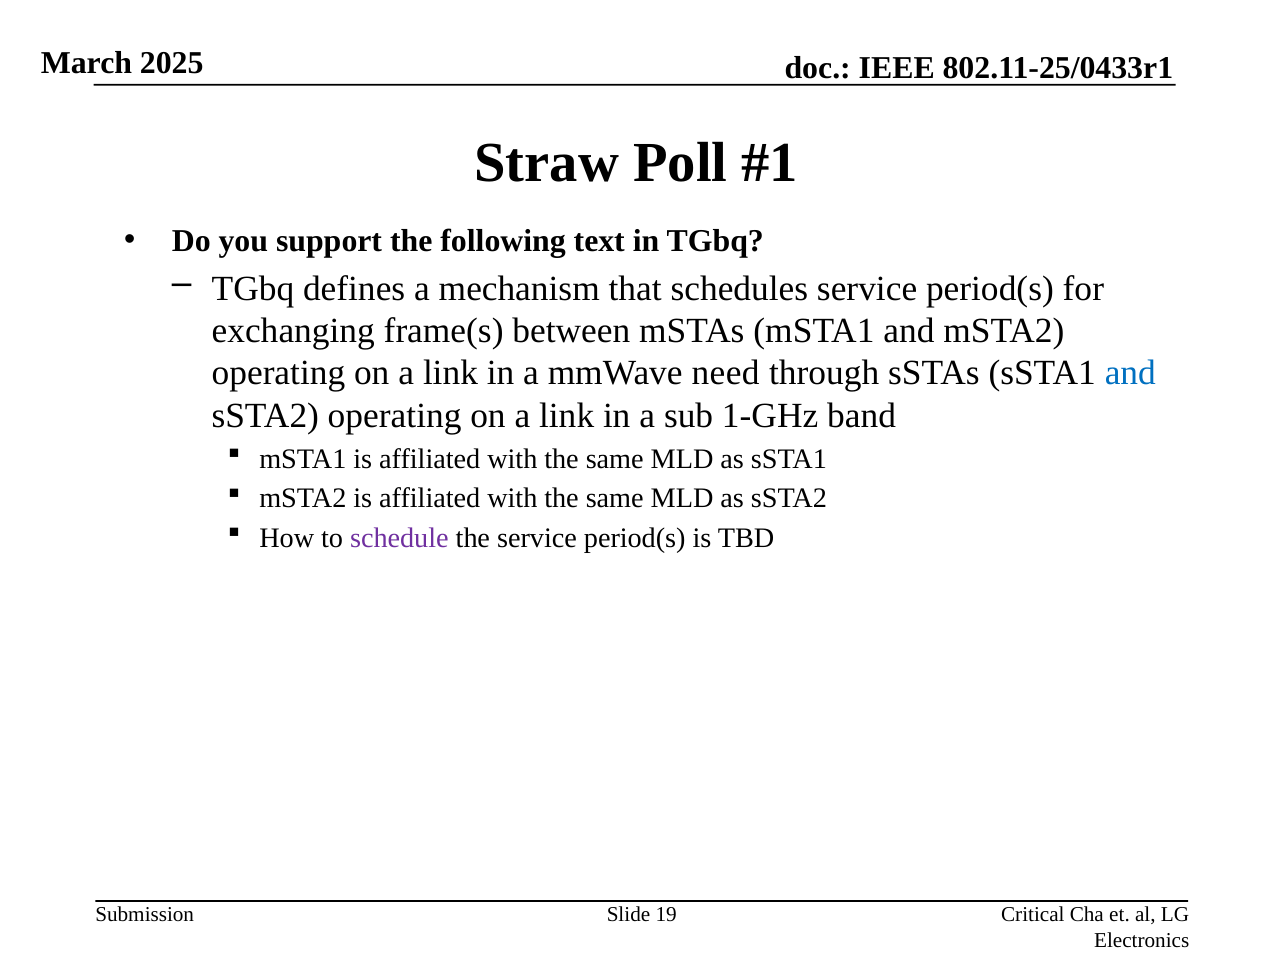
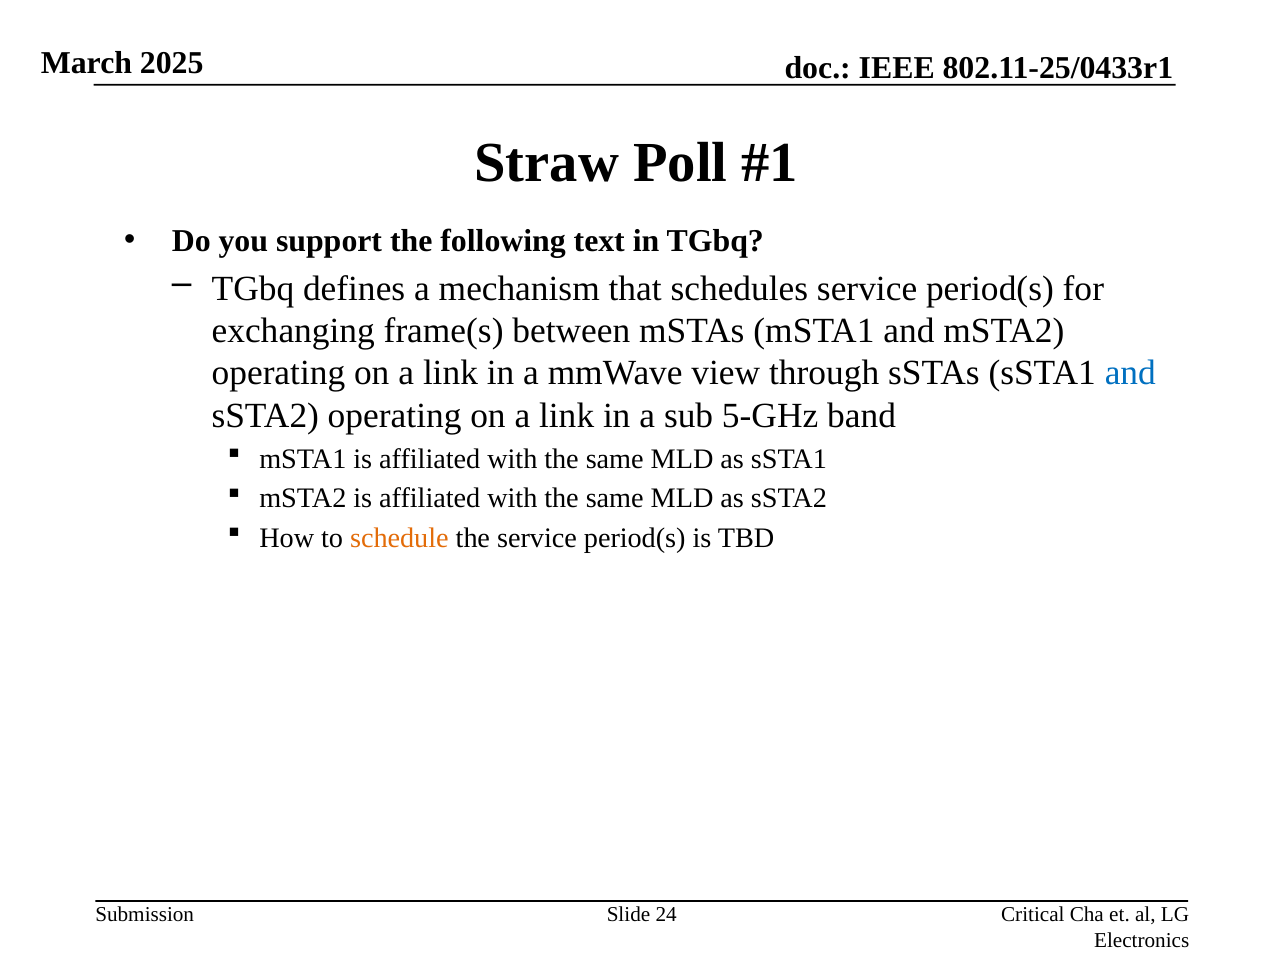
need: need -> view (726, 374)
1-GHz: 1-GHz -> 5-GHz (770, 416)
schedule colour: purple -> orange (399, 539)
19: 19 -> 24 (666, 916)
